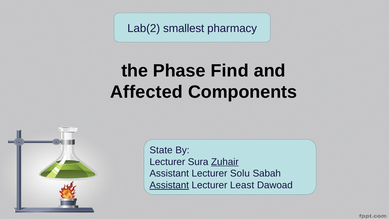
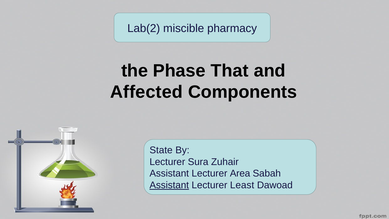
smallest: smallest -> miscible (184, 28)
Find: Find -> That (230, 71)
Zuhair underline: present -> none (225, 162)
Solu: Solu -> Area (240, 173)
